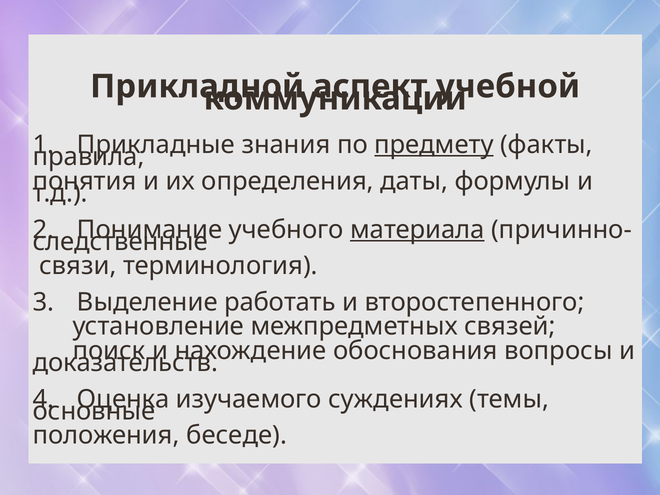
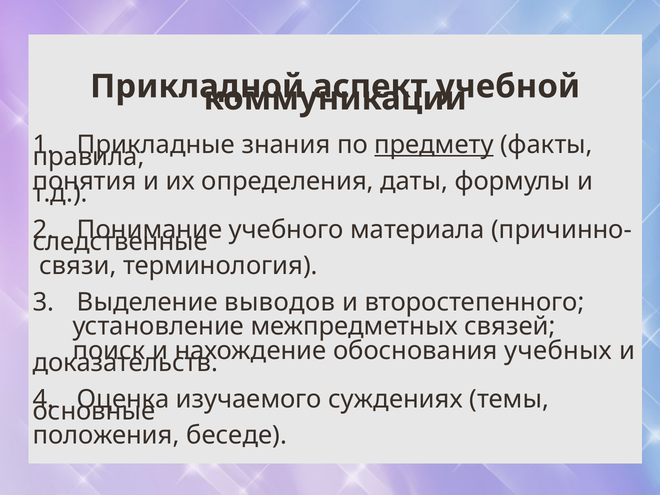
материала underline: present -> none (417, 230)
работать: работать -> выводов (280, 302)
вопросы: вопросы -> учебных (558, 351)
